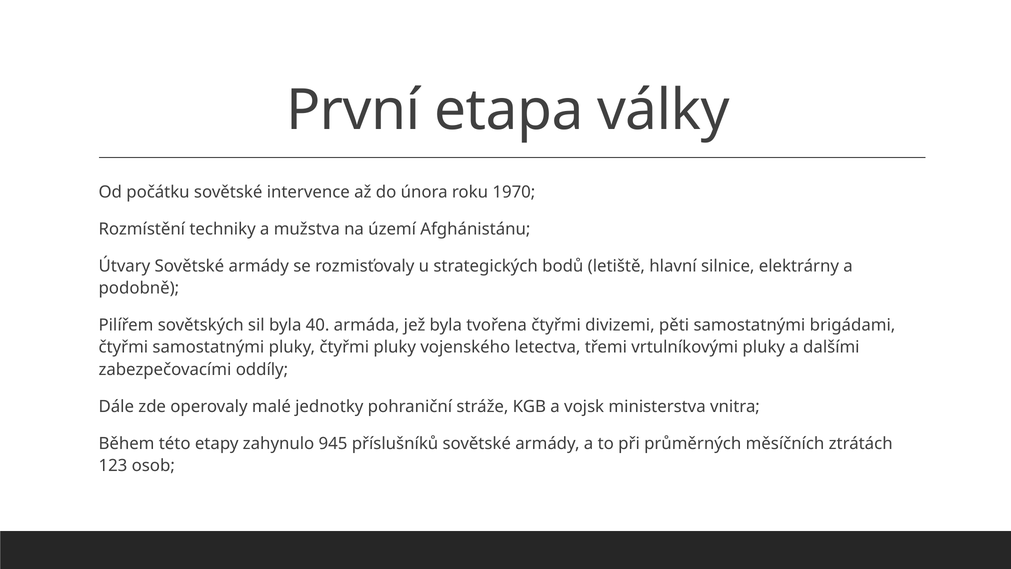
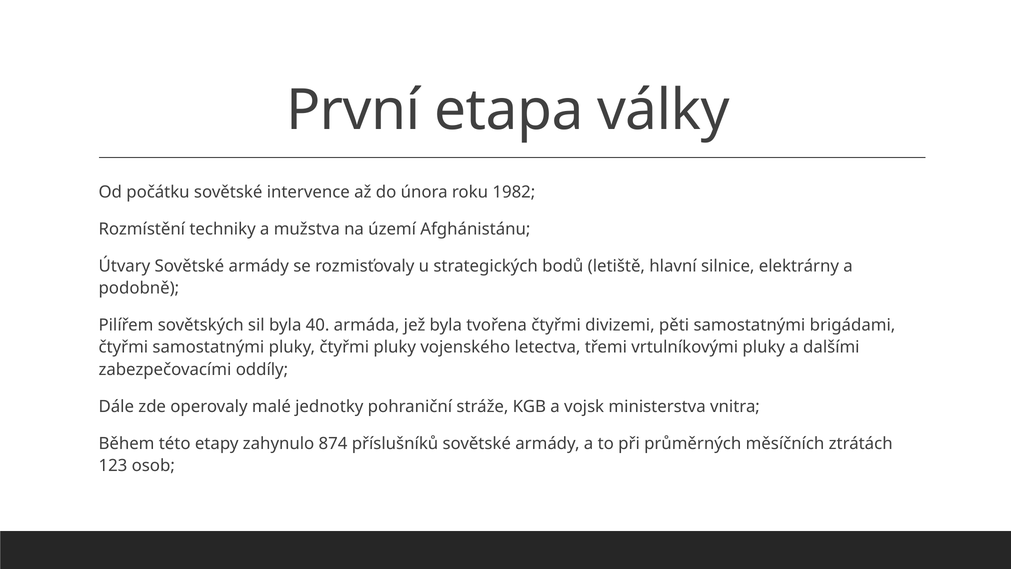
1970: 1970 -> 1982 (514, 192)
945: 945 -> 874 (333, 443)
